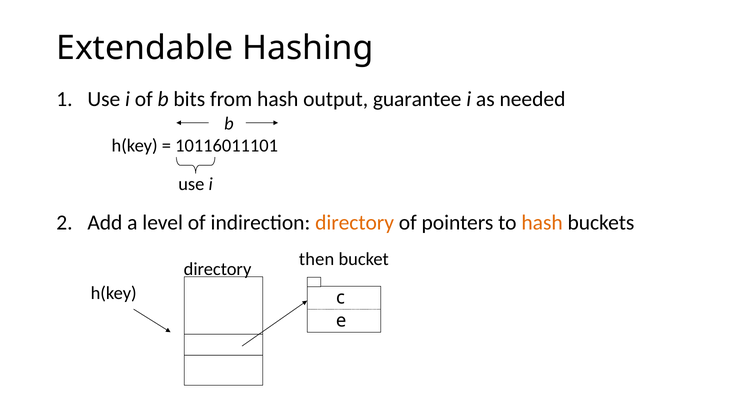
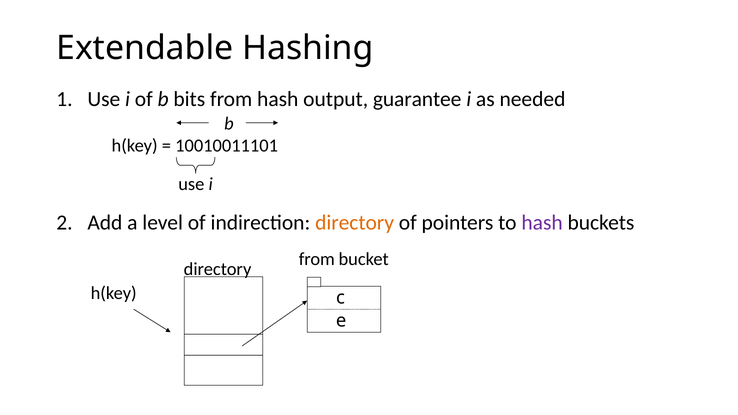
10116011101: 10116011101 -> 10010011101 (227, 145)
hash colour: orange -> purple (542, 223)
then: then -> from (317, 259)
